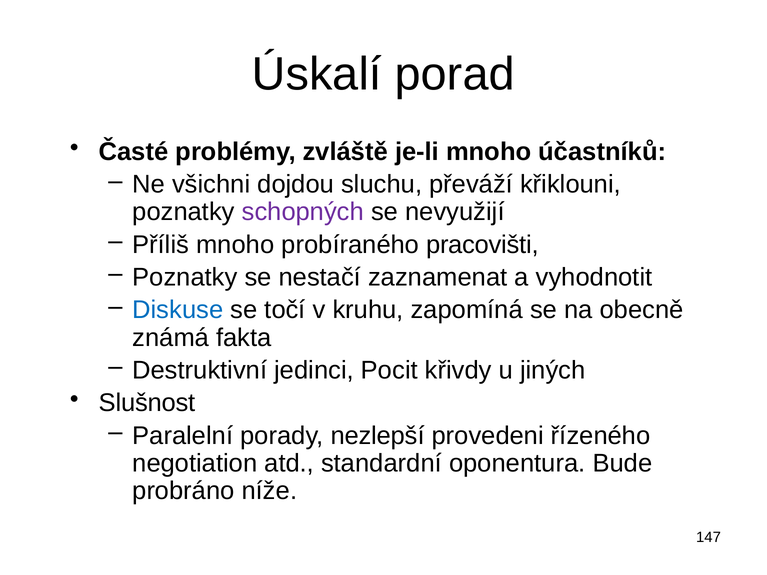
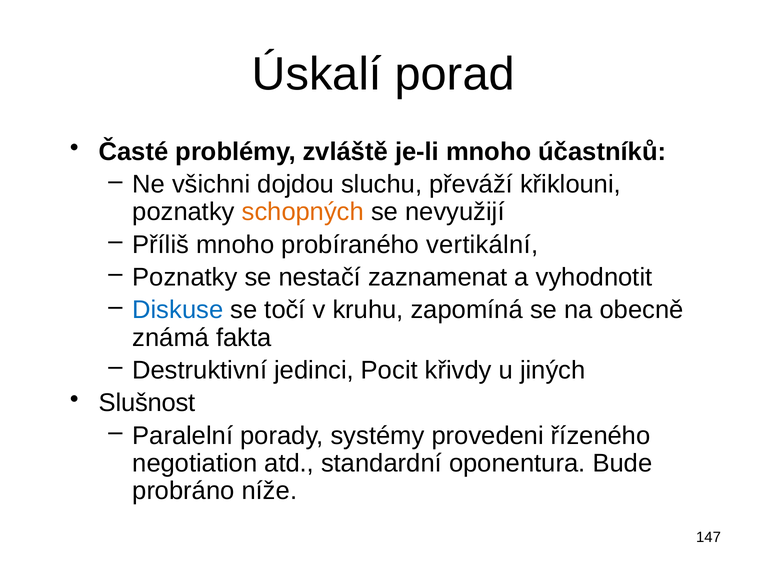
schopných colour: purple -> orange (303, 212)
pracovišti: pracovišti -> vertikální (482, 245)
nezlepší: nezlepší -> systémy (378, 436)
